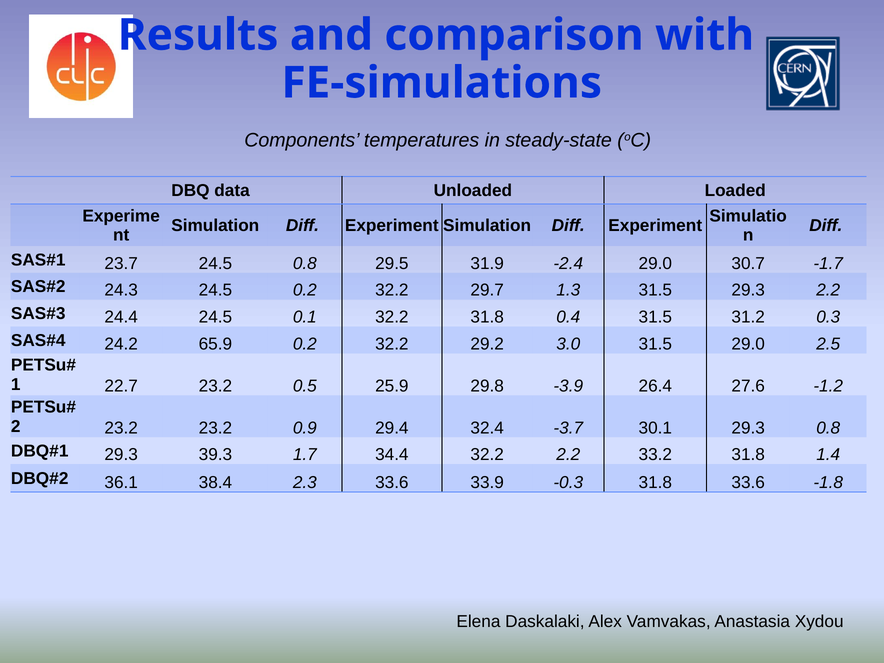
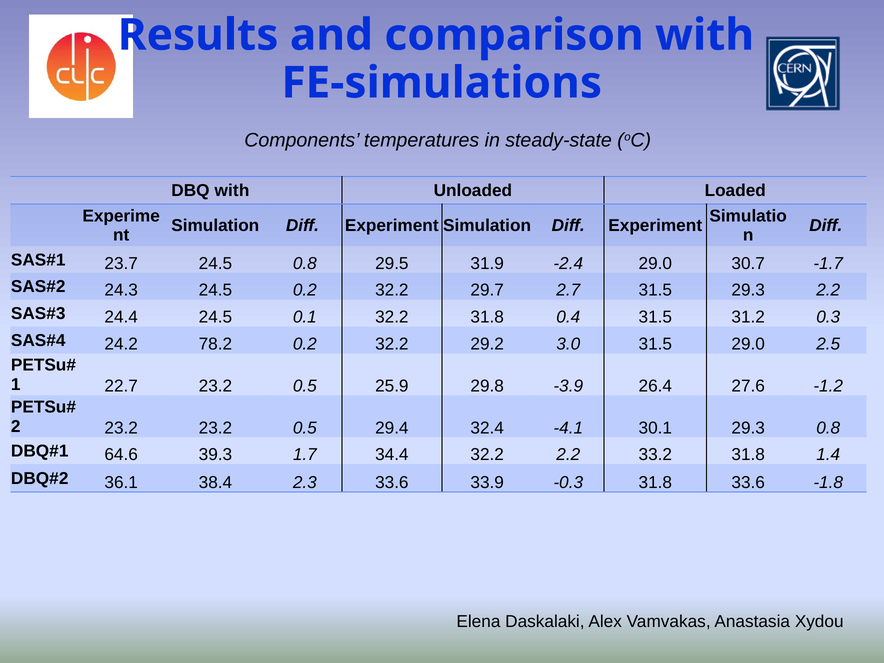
DBQ data: data -> with (232, 191)
1.3: 1.3 -> 2.7 (568, 290)
65.9: 65.9 -> 78.2 (215, 344)
23.2 23.2 0.9: 0.9 -> 0.5 (305, 428)
-3.7: -3.7 -> -4.1 (568, 428)
29.3: 29.3 -> 64.6 (121, 455)
